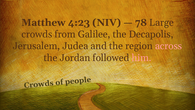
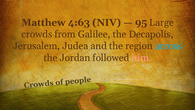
4:23: 4:23 -> 4:63 (79, 23)
78: 78 -> 95 (141, 23)
across colour: pink -> light blue (169, 46)
